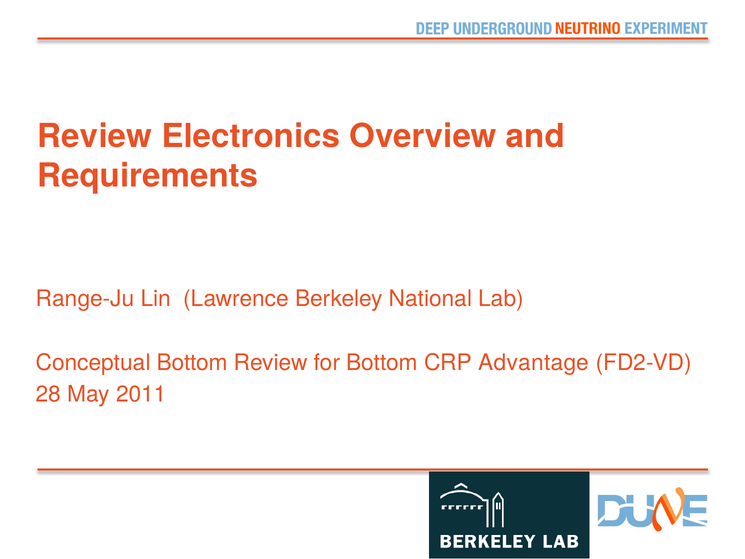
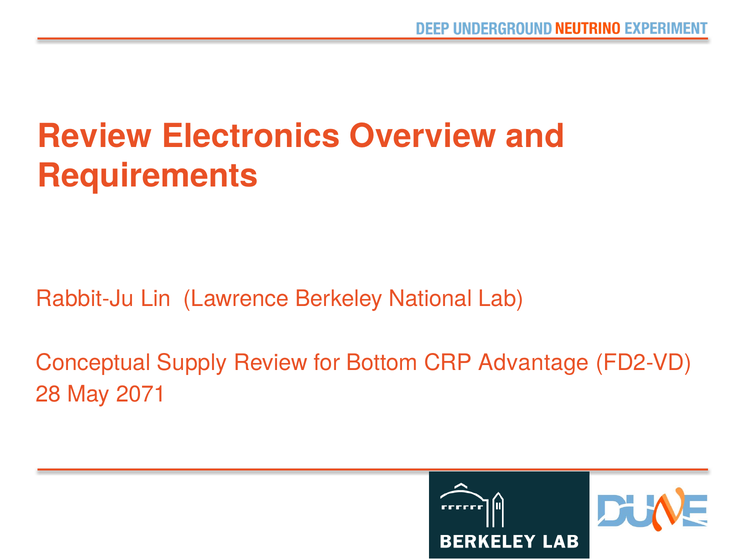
Range-Ju: Range-Ju -> Rabbit-Ju (85, 299)
Conceptual Bottom: Bottom -> Supply (192, 362)
2011: 2011 -> 2071 (141, 394)
